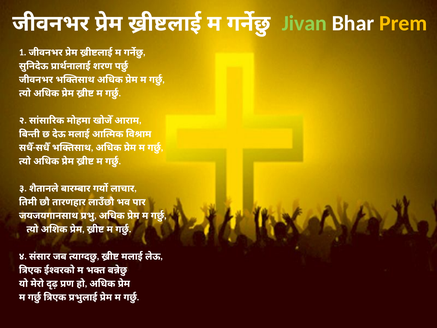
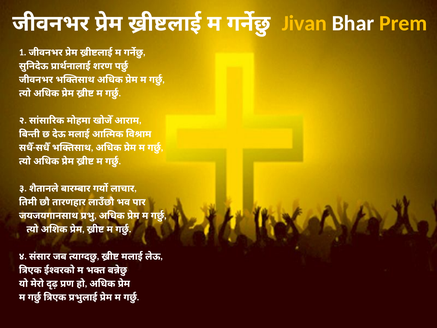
Jivan colour: light green -> yellow (304, 23)
